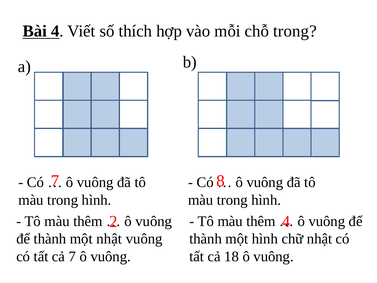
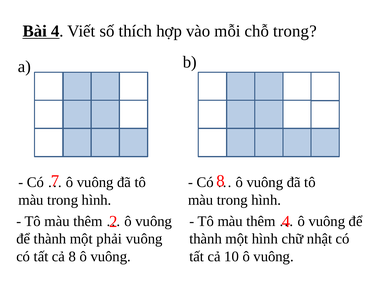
một nhật: nhật -> phải (109, 239)
cả 7: 7 -> 8 (72, 256)
18: 18 -> 10 (232, 256)
